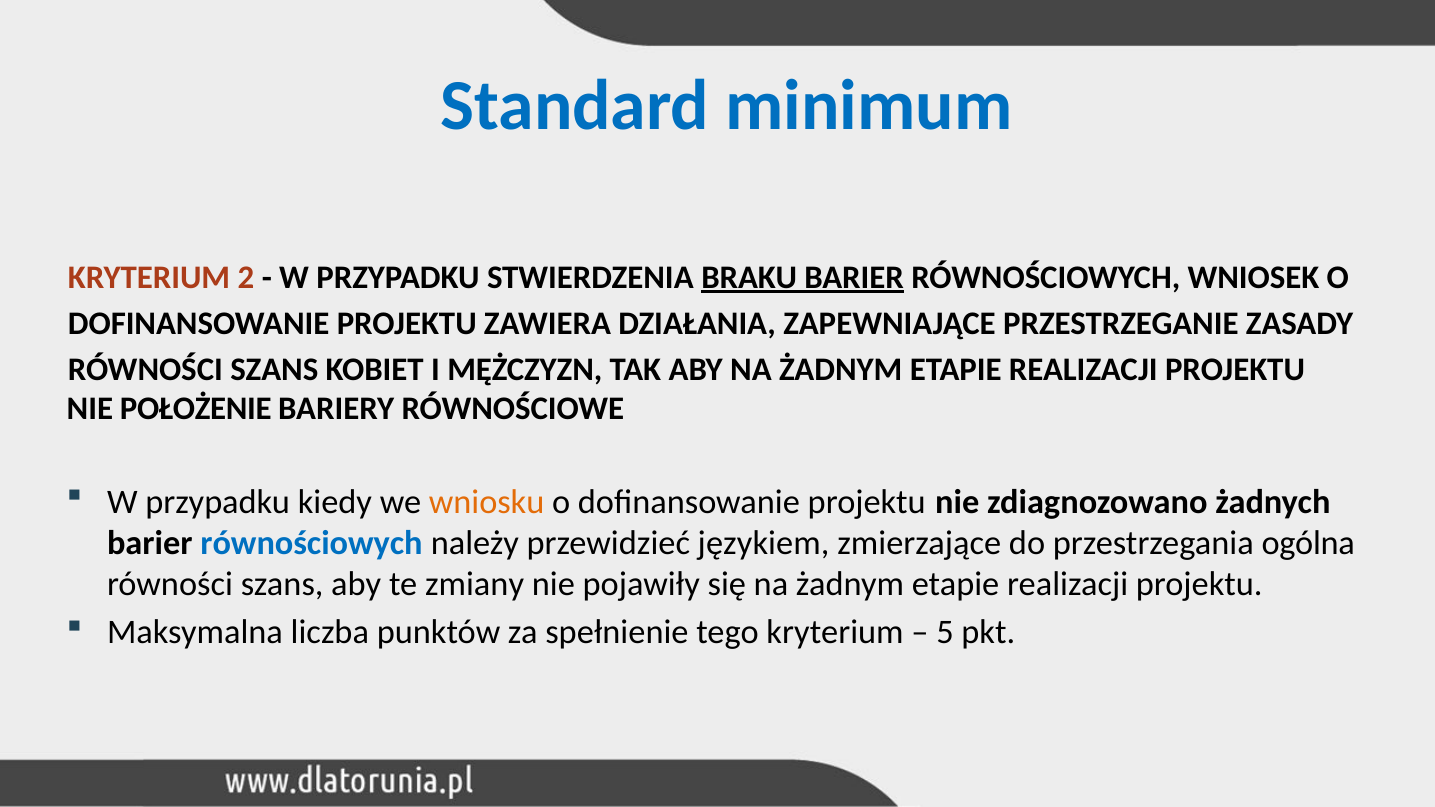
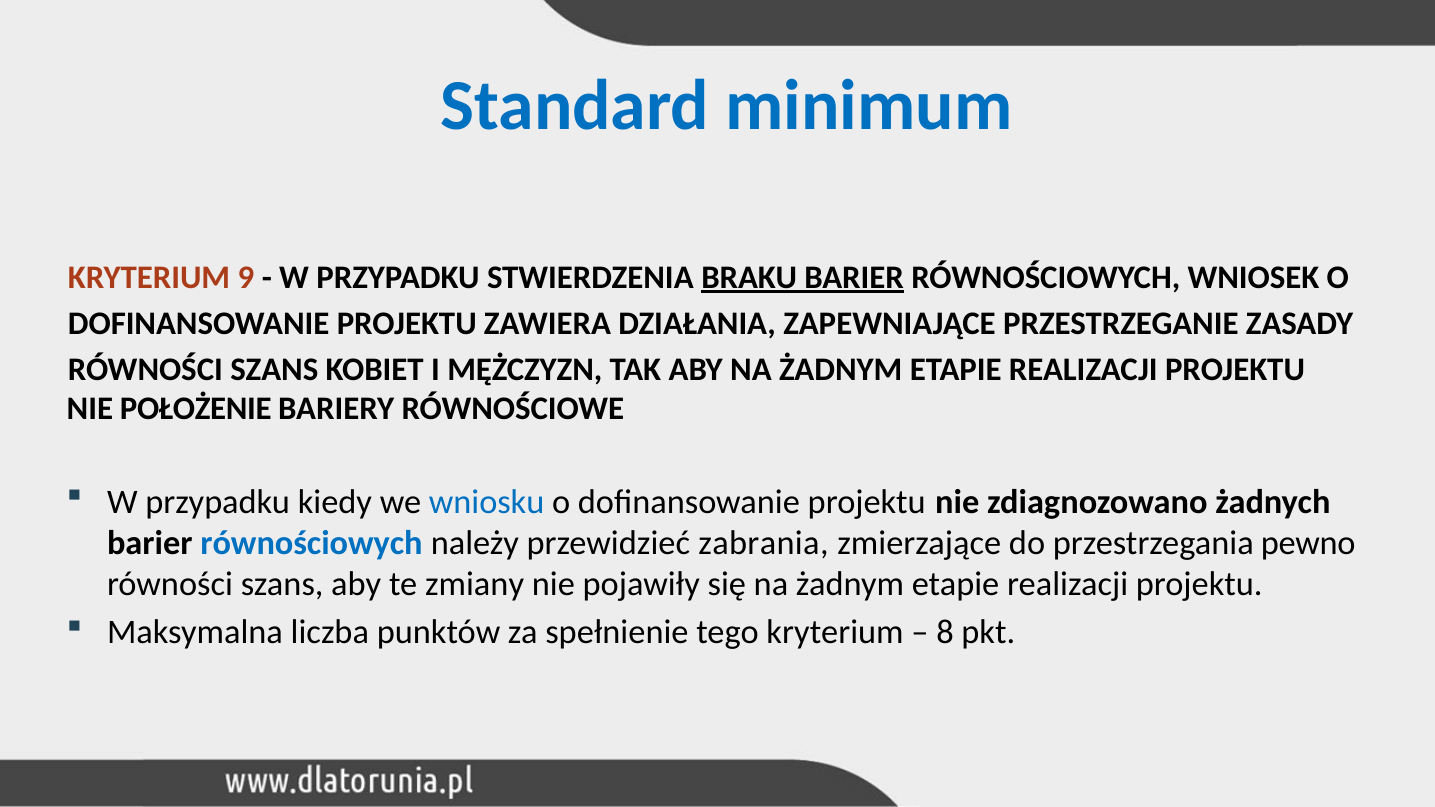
2: 2 -> 9 (246, 277)
wniosku colour: orange -> blue (487, 502)
językiem: językiem -> zabrania (763, 543)
ogólna: ogólna -> pewno (1308, 543)
5: 5 -> 8 (945, 633)
